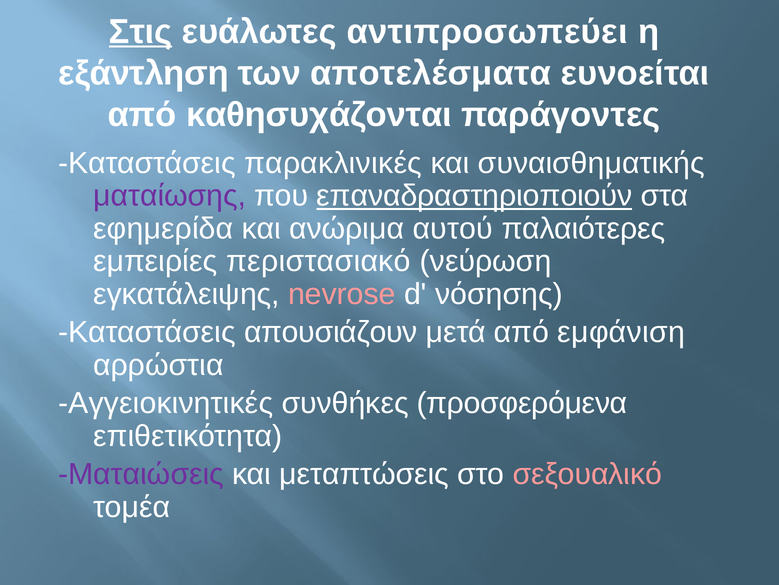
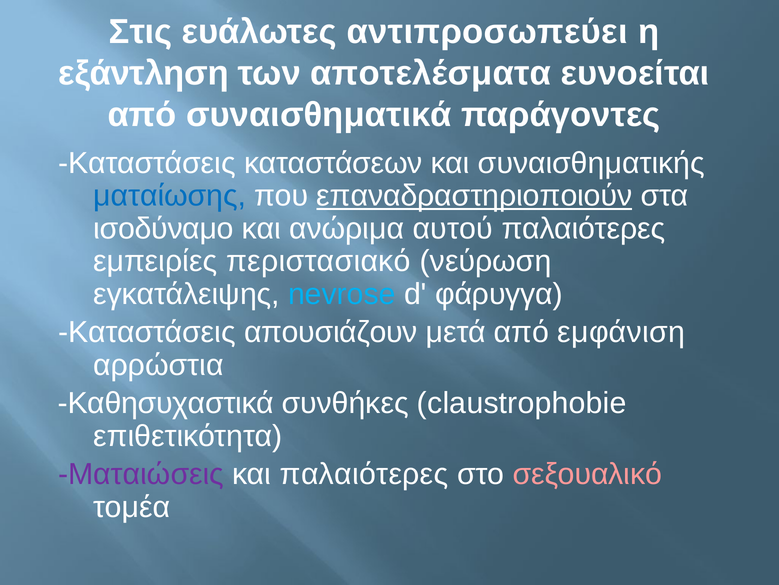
Στις underline: present -> none (141, 32)
καθησυχάζονται: καθησυχάζονται -> συναισθηματικά (319, 115)
παρακλινικές: παρακλινικές -> καταστάσεων (333, 163)
ματαίωσης colour: purple -> blue (170, 196)
εφημερίδα: εφημερίδα -> ισοδύναμο (164, 228)
nevrose colour: pink -> light blue (342, 294)
νόσησης: νόσησης -> φάρυγγα (499, 294)
Αγγειοκινητικές: Αγγειοκινητικές -> Καθησυχαστικά (166, 403)
προσφερόμενα: προσφερόμενα -> claustrophobie (522, 403)
και μεταπτώσεις: μεταπτώσεις -> παλαιότερες (364, 474)
